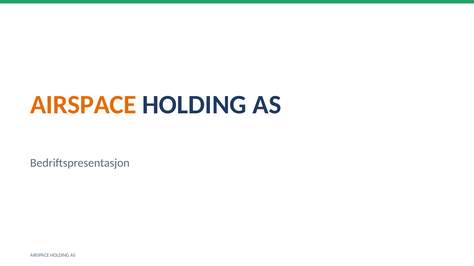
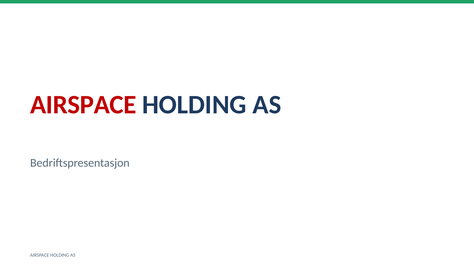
AIRSPACE colour: orange -> red (83, 105)
